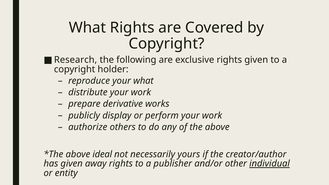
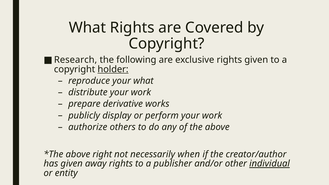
holder underline: none -> present (113, 69)
ideal: ideal -> right (102, 154)
yours: yours -> when (189, 154)
